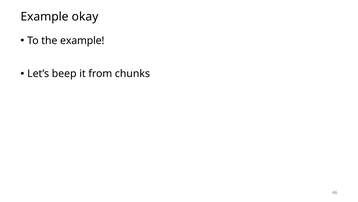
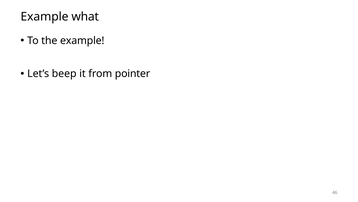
okay: okay -> what (85, 17)
chunks: chunks -> pointer (133, 73)
